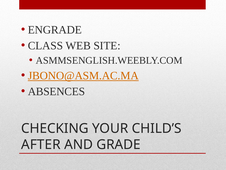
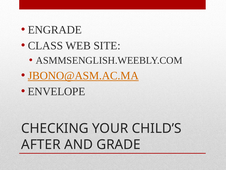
ABSENCES: ABSENCES -> ENVELOPE (56, 91)
